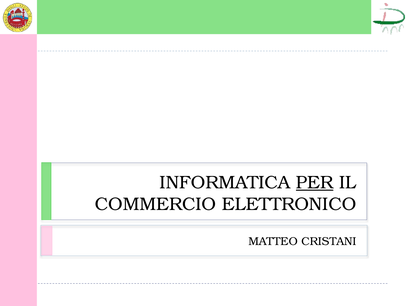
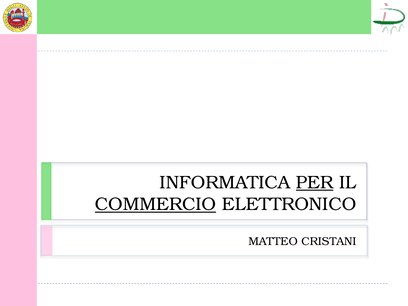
COMMERCIO underline: none -> present (156, 204)
